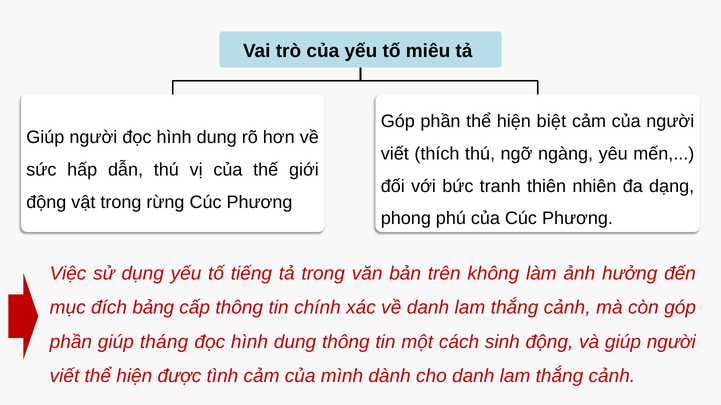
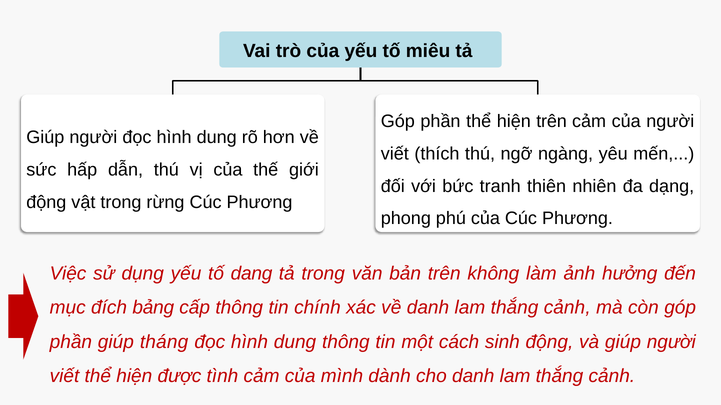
hiện biệt: biệt -> trên (552, 121)
tiếng: tiếng -> dang (252, 274)
